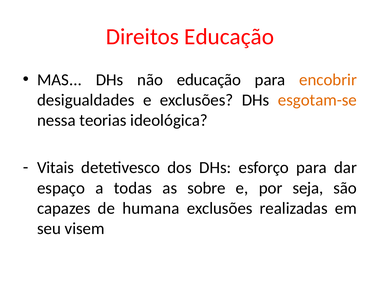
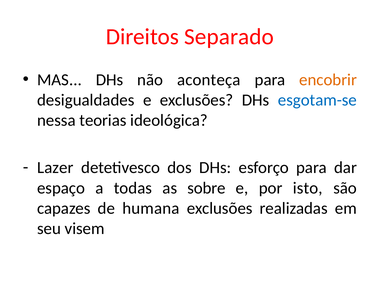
Direitos Educação: Educação -> Separado (229, 37)
não educação: educação -> aconteça (209, 80)
esgotam-se colour: orange -> blue (317, 100)
Vitais: Vitais -> Lazer (55, 168)
seja: seja -> isto (308, 188)
